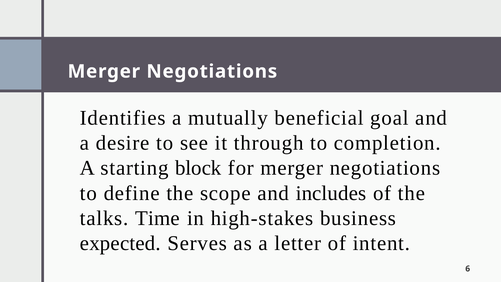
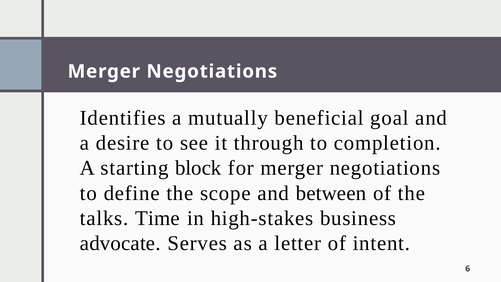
includes: includes -> between (331, 193)
expected: expected -> advocate (120, 243)
